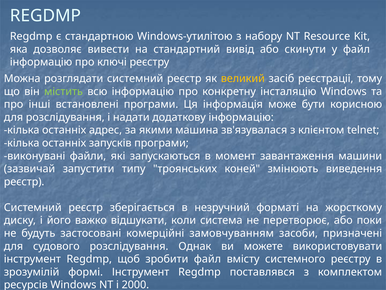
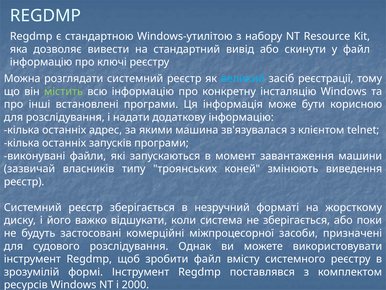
великий colour: yellow -> light blue (243, 78)
запустити: запустити -> власників (89, 169)
не перетворює: перетворює -> зберігається (297, 220)
замовчуванням: замовчуванням -> міжпроцесорної (232, 233)
